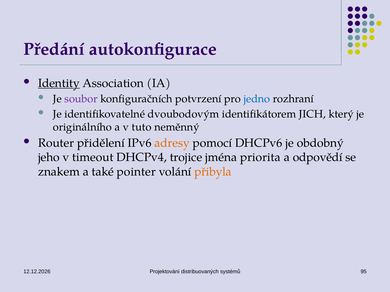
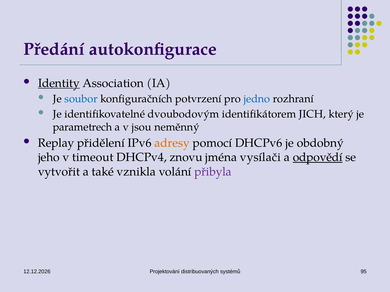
soubor colour: purple -> blue (81, 99)
originálního: originálního -> parametrech (82, 127)
tuto: tuto -> jsou (142, 127)
Router: Router -> Replay (56, 143)
trojice: trojice -> znovu (186, 158)
priorita: priorita -> vysílači (260, 158)
odpovědí underline: none -> present (318, 158)
znakem: znakem -> vytvořit (59, 172)
pointer: pointer -> vznikla (136, 172)
přibyla colour: orange -> purple (213, 172)
